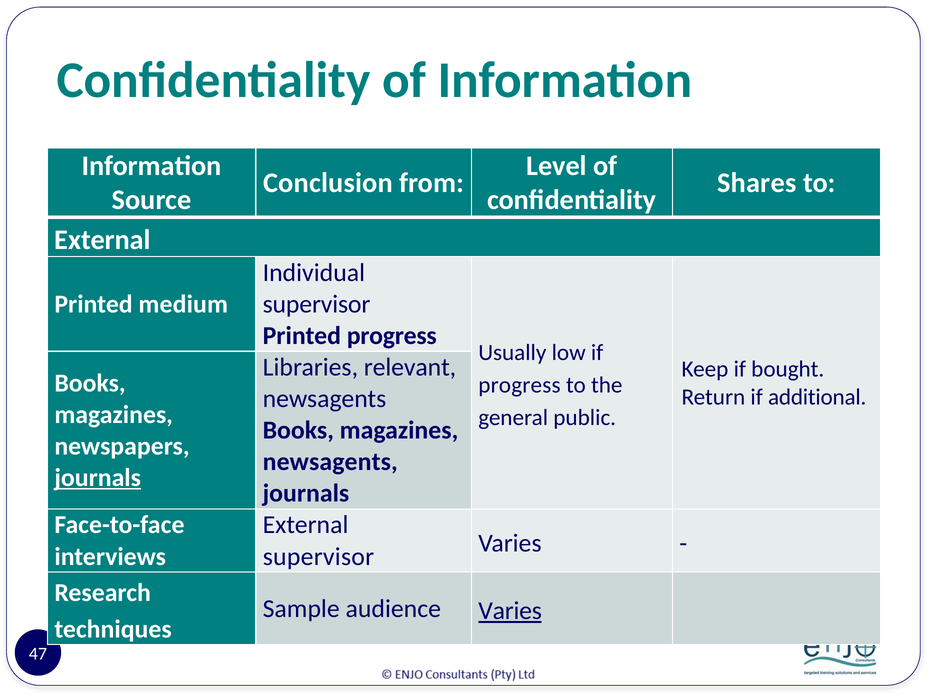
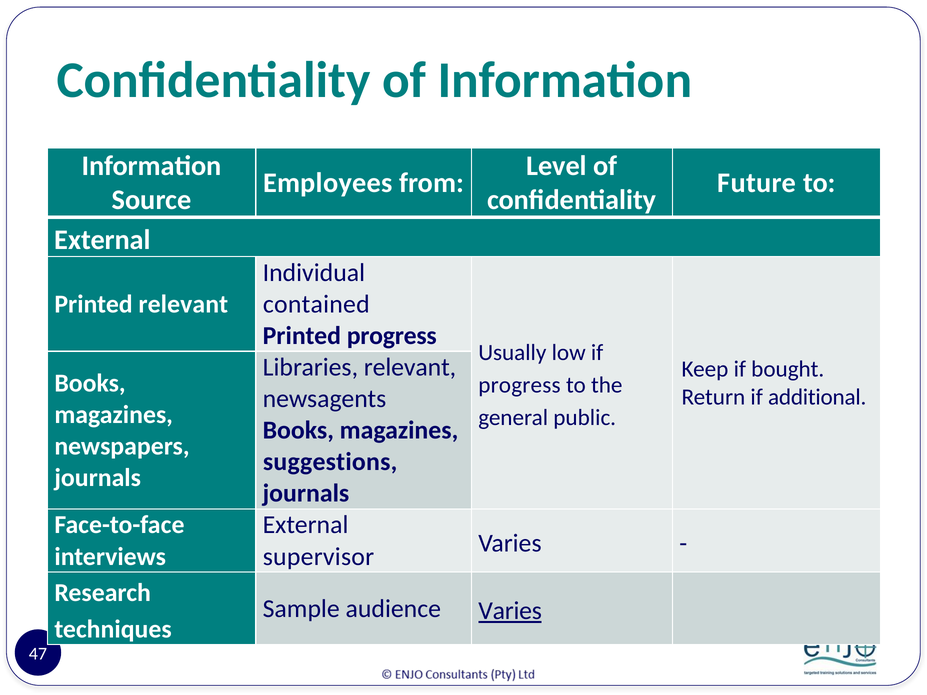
Conclusion: Conclusion -> Employees (328, 183)
Shares: Shares -> Future (757, 183)
Printed medium: medium -> relevant (183, 304)
supervisor: supervisor -> contained (316, 304)
newsagents: newsagents -> suggestions (330, 462)
journals underline: present -> none (98, 478)
